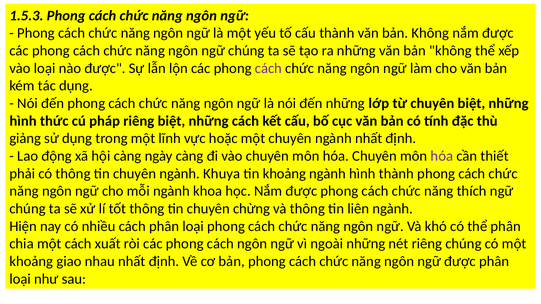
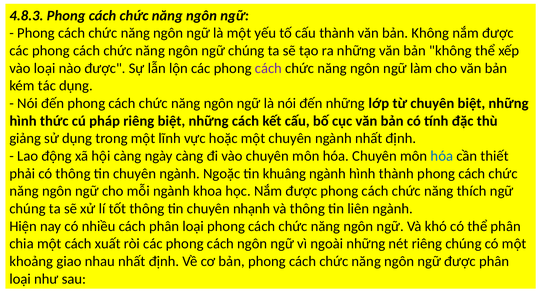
1.5.3: 1.5.3 -> 4.8.3 (26, 16)
hóa colour: purple -> blue (442, 156)
Khuya: Khuya -> Ngoặc (222, 174)
tin khoảng: khoảng -> khuâng (284, 174)
chừng: chừng -> nhạnh (252, 209)
